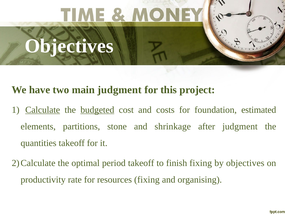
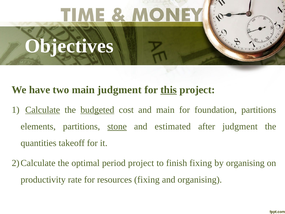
this underline: none -> present (169, 90)
and costs: costs -> main (165, 110)
foundation estimated: estimated -> partitions (259, 110)
stone underline: none -> present (117, 126)
shrinkage: shrinkage -> estimated (173, 126)
period takeoff: takeoff -> project (141, 163)
by objectives: objectives -> organising (245, 163)
